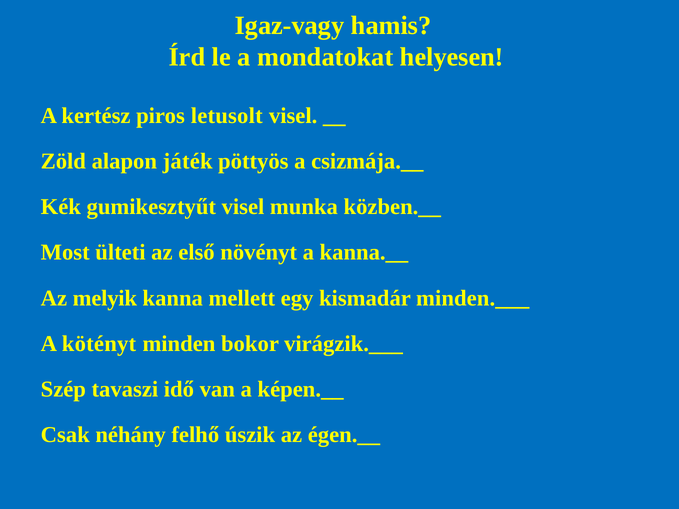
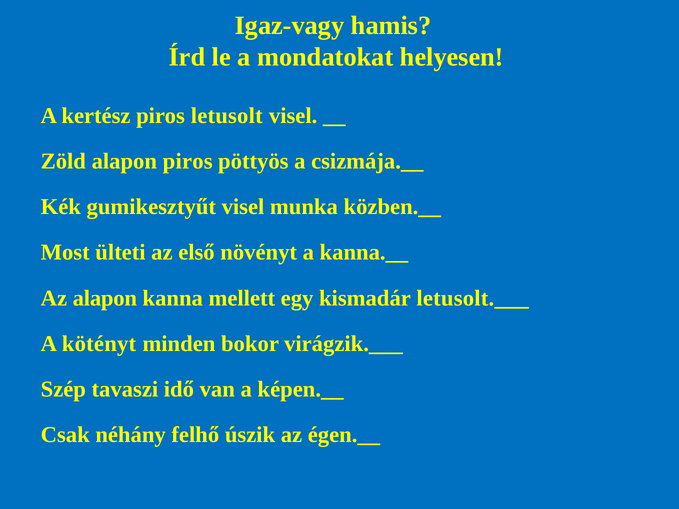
alapon játék: játék -> piros (188, 161)
Az melyik: melyik -> alapon (105, 298)
minden.___: minden.___ -> letusolt.___ (473, 298)
